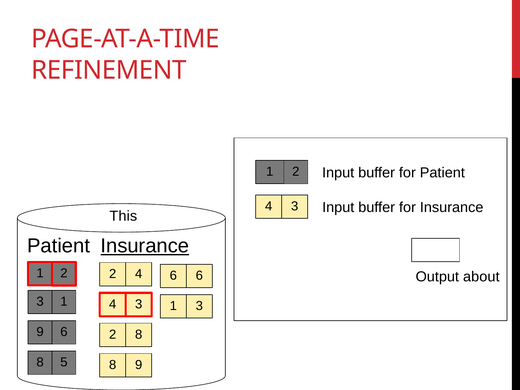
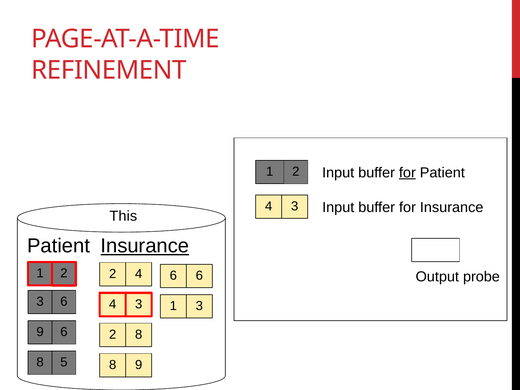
for underline: none -> present (407, 173)
about: about -> probe (481, 277)
1: 1 -> 6 (64, 302)
